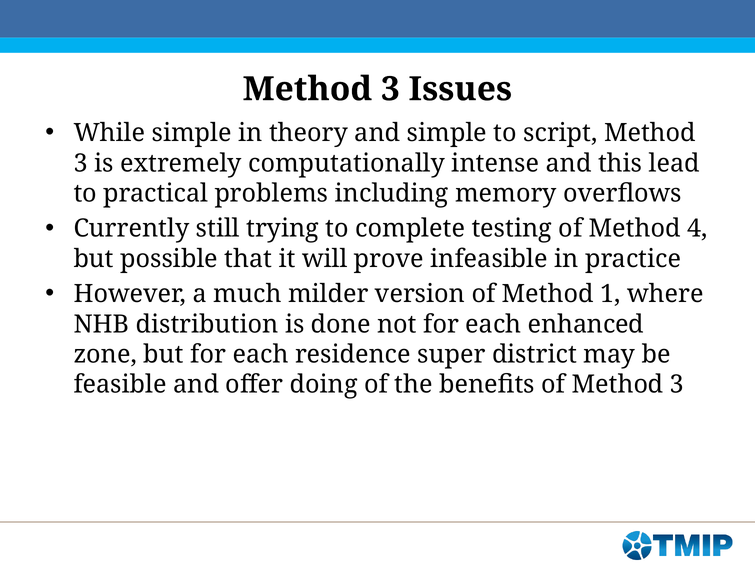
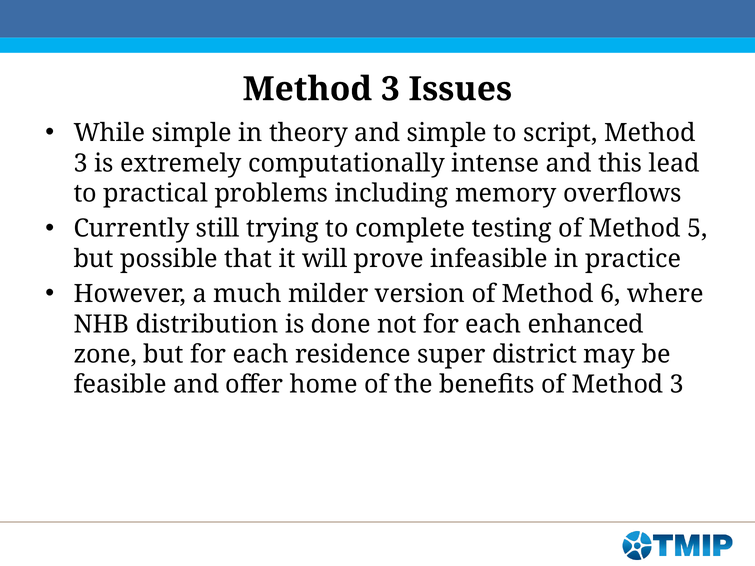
4: 4 -> 5 (697, 229)
1: 1 -> 6 (610, 294)
doing: doing -> home (324, 385)
